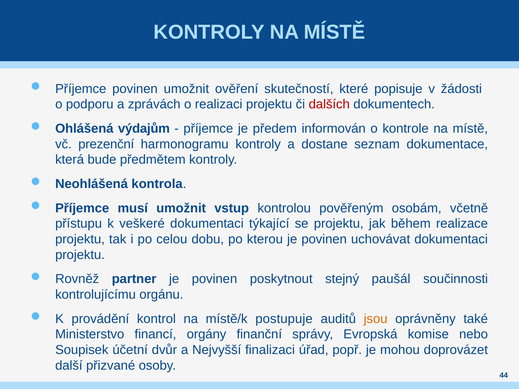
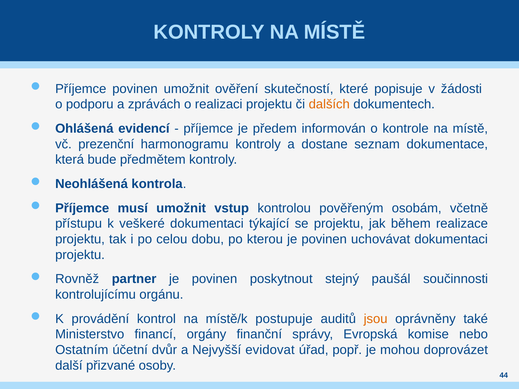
dalších colour: red -> orange (329, 104)
výdajům: výdajům -> evidencí (144, 129)
Soupisek: Soupisek -> Ostatním (82, 350)
finalizaci: finalizaci -> evidovat (270, 350)
